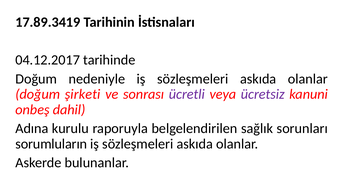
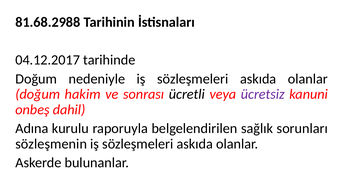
17.89.3419: 17.89.3419 -> 81.68.2988 (48, 22)
şirketi: şirketi -> hakim (83, 94)
ücretli colour: purple -> black (187, 94)
sorumluların: sorumluların -> sözleşmenin (51, 144)
